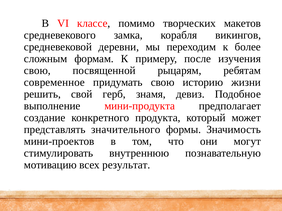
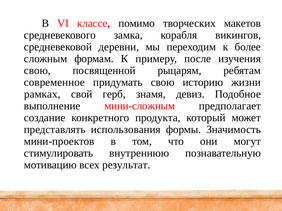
решить: решить -> рамках (42, 94)
мини-продукта: мини-продукта -> мини-сложным (140, 106)
значительного: значительного -> использования (126, 130)
